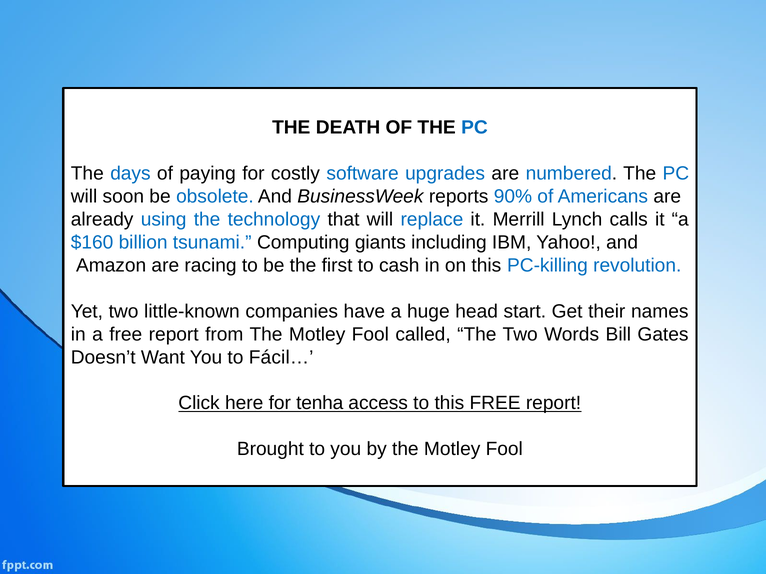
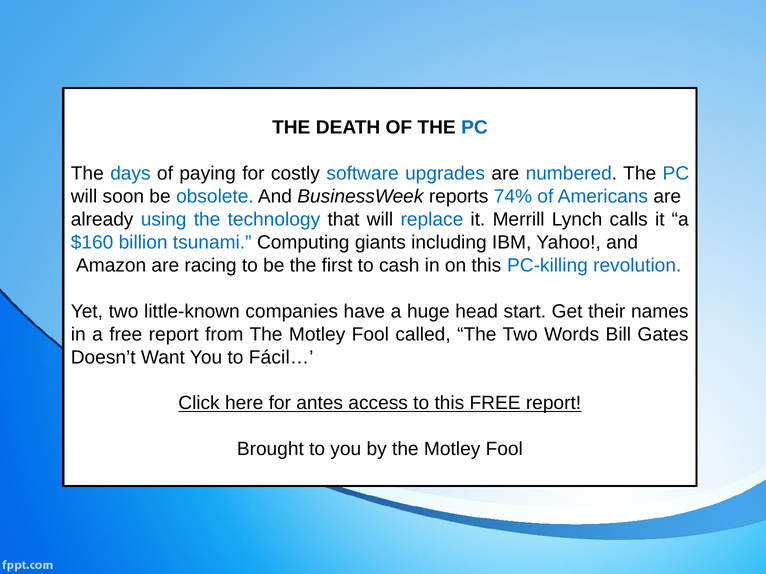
90%: 90% -> 74% (513, 197)
tenha: tenha -> antes (320, 403)
